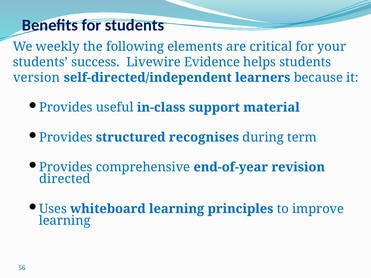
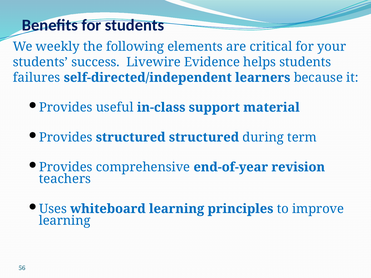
version: version -> failures (37, 78)
structured recognises: recognises -> structured (204, 137)
directed: directed -> teachers (65, 179)
